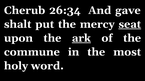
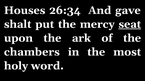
Cherub: Cherub -> Houses (25, 10)
ark underline: present -> none (81, 38)
commune: commune -> chambers (32, 52)
